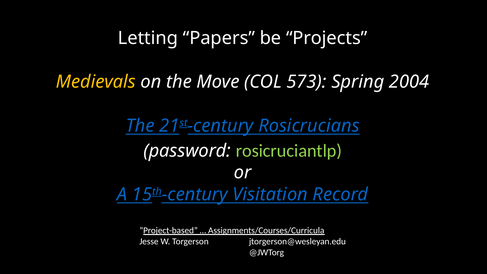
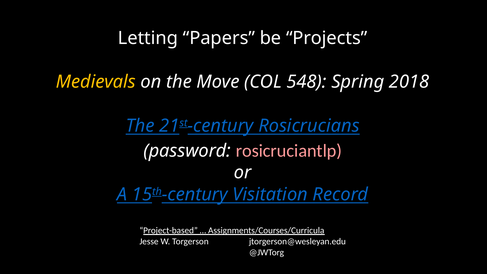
573: 573 -> 548 (307, 82)
2004: 2004 -> 2018 (409, 82)
rosicruciantlp colour: light green -> pink (289, 151)
